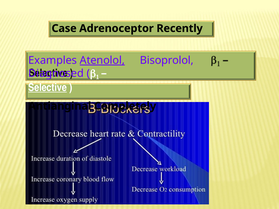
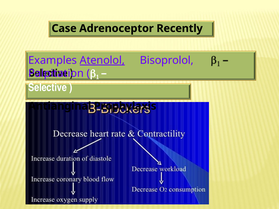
Diagnosed: Diagnosed -> Palpitation (56, 73)
Selective underline: present -> none (48, 88)
Completely: Completely -> Prophylaxis (125, 106)
